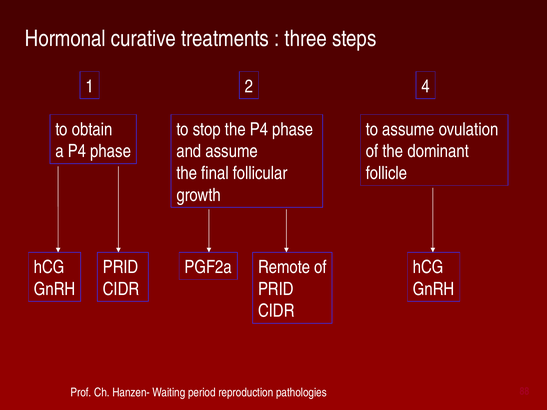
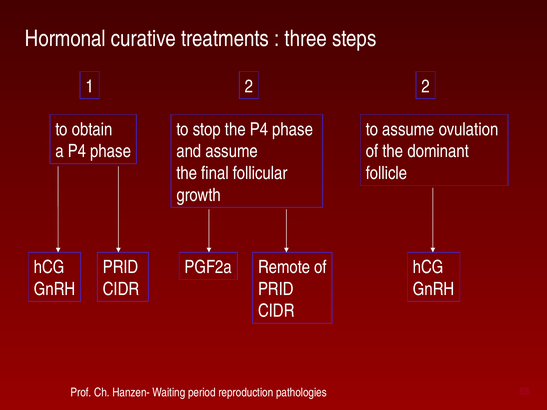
2 4: 4 -> 2 (426, 86)
